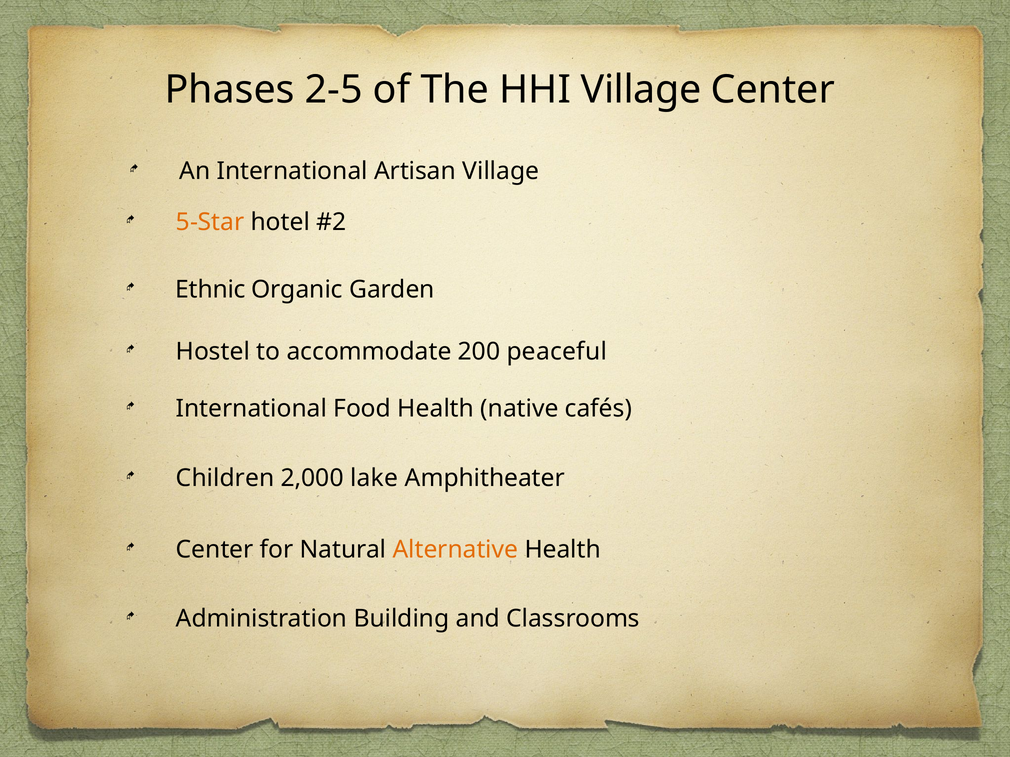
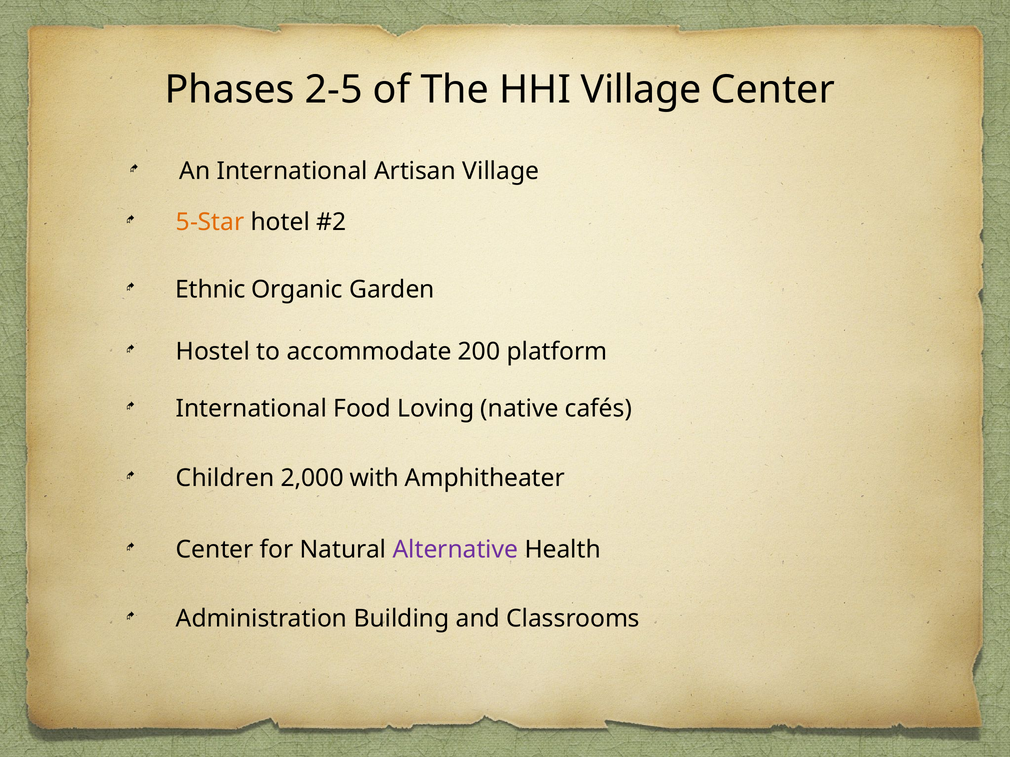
peaceful: peaceful -> platform (557, 352)
Food Health: Health -> Loving (436, 409)
lake: lake -> with (374, 479)
Alternative colour: orange -> purple (455, 550)
